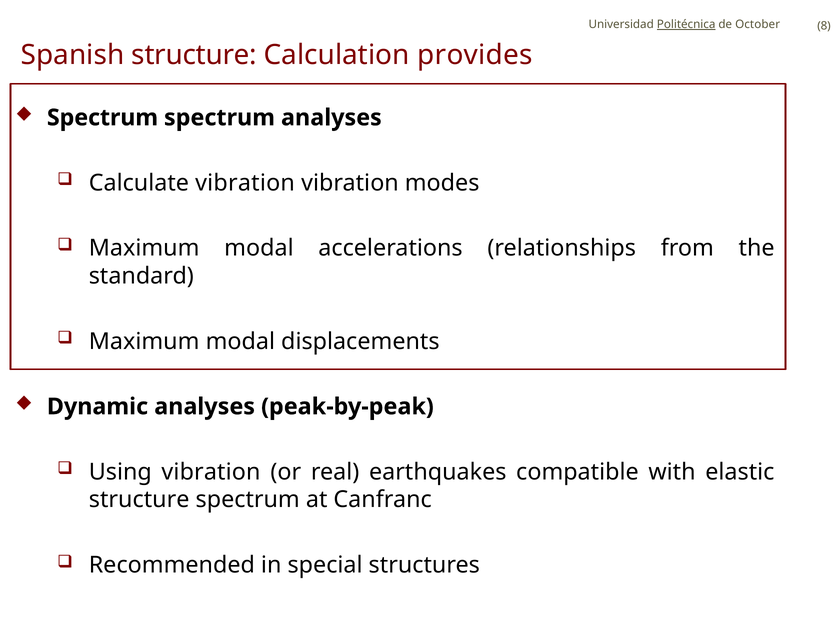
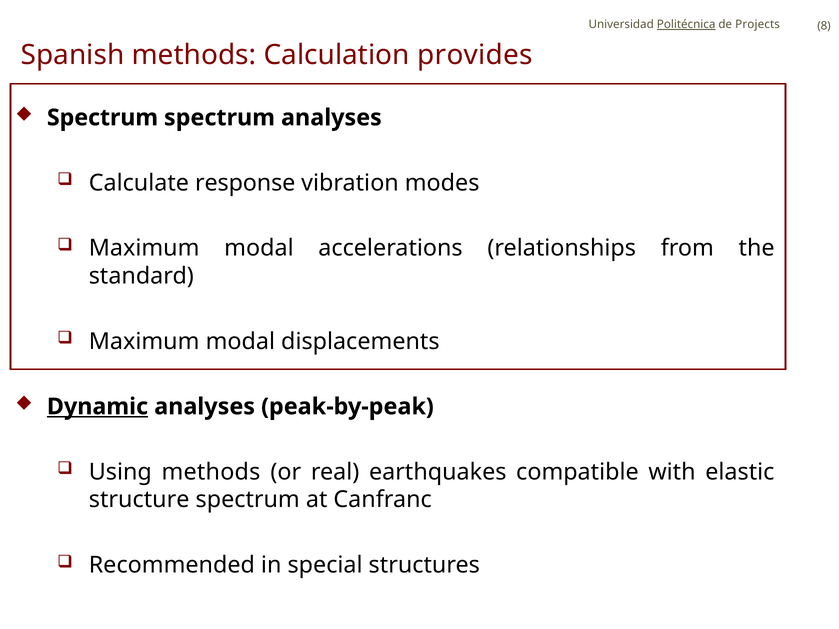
October: October -> Projects (758, 25)
Spanish structure: structure -> methods (194, 55)
Calculate vibration: vibration -> response (245, 183)
Dynamic underline: none -> present (97, 407)
Using vibration: vibration -> methods (211, 472)
